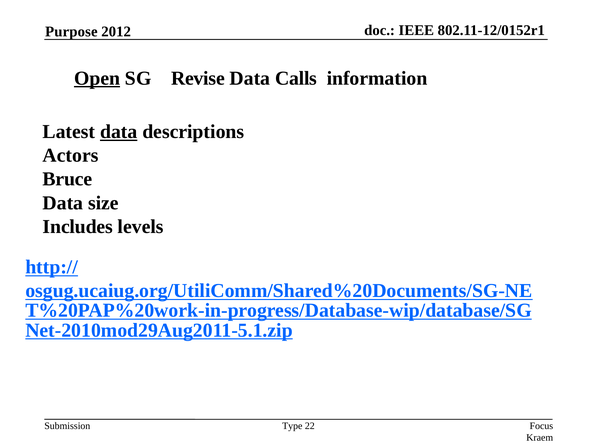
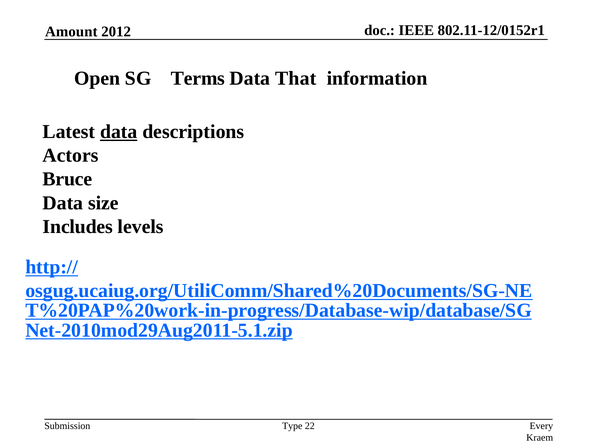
Purpose: Purpose -> Amount (71, 32)
Open underline: present -> none (97, 78)
Revise: Revise -> Terms (198, 78)
Calls: Calls -> That (296, 78)
Focus: Focus -> Every (541, 426)
